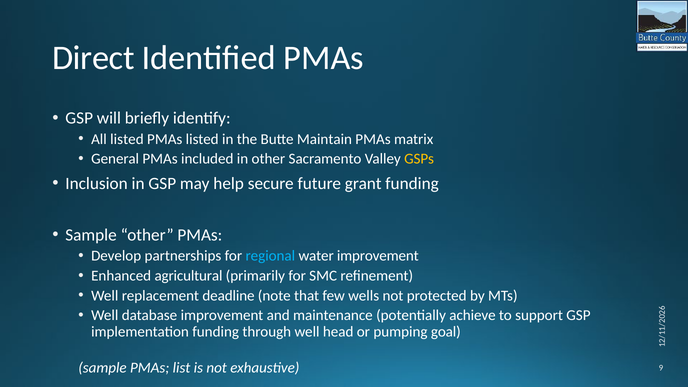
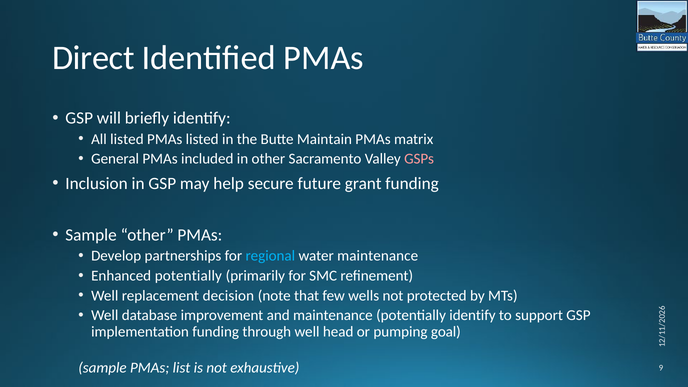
GSPs colour: yellow -> pink (419, 159)
water improvement: improvement -> maintenance (378, 256)
Enhanced agricultural: agricultural -> potentially (188, 276)
deadline: deadline -> decision (228, 296)
potentially achieve: achieve -> identify (472, 316)
